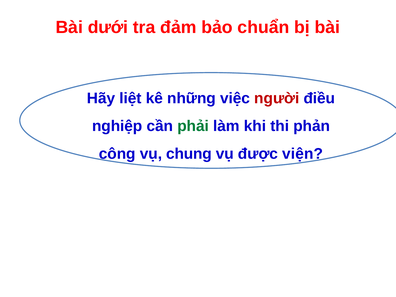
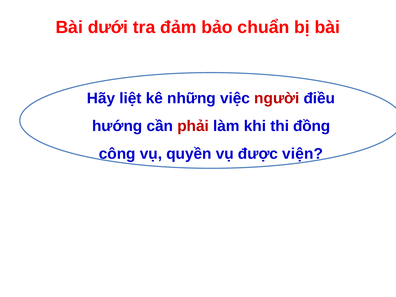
nghiệp: nghiệp -> hướng (117, 126)
phải colour: green -> red (193, 126)
phản: phản -> đồng (312, 126)
chung: chung -> quyền (189, 154)
